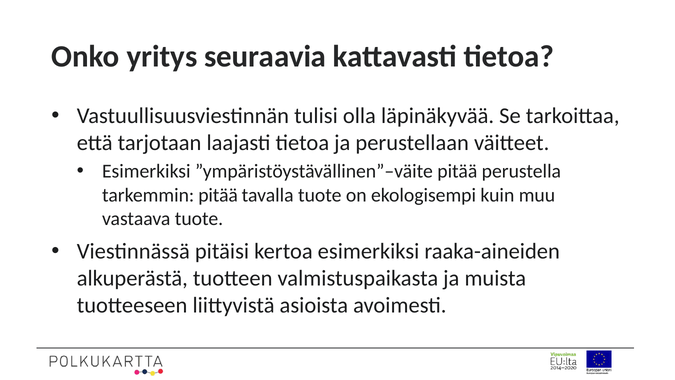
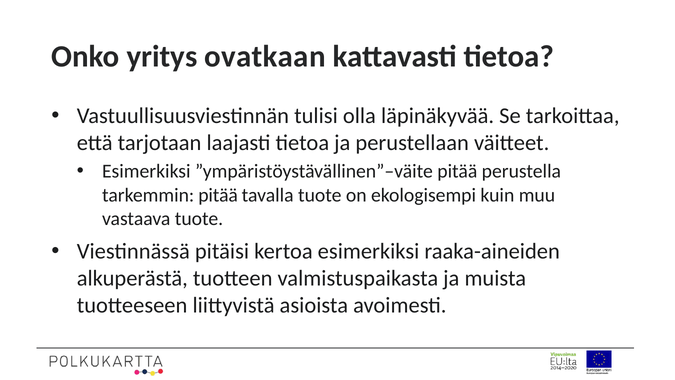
seuraavia: seuraavia -> ovatkaan (265, 57)
